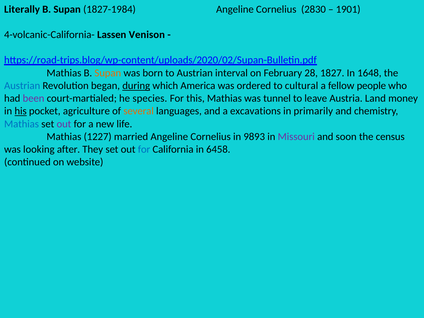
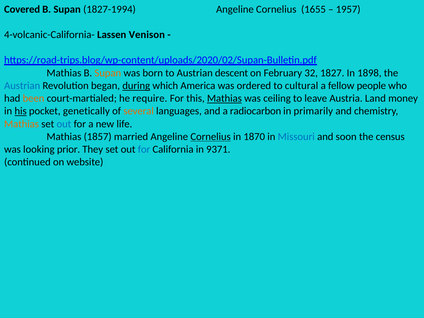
Literally: Literally -> Covered (22, 9)
1827-1984: 1827-1984 -> 1827-1994 (110, 9)
2830: 2830 -> 1655 (313, 9)
1901: 1901 -> 1957 (348, 9)
interval: interval -> descent (232, 73)
28: 28 -> 32 (311, 73)
1648: 1648 -> 1898 (369, 73)
been colour: purple -> orange (34, 98)
species: species -> require (150, 98)
Mathias underline: none -> present (224, 98)
tunnel: tunnel -> ceiling (277, 98)
agriculture: agriculture -> genetically (86, 111)
excavations: excavations -> radiocarbon (256, 111)
Mathias colour: blue -> orange (22, 124)
out colour: purple -> blue (64, 124)
1227: 1227 -> 1857 (98, 137)
Cornelius underline: none -> present (211, 137)
9893: 9893 -> 1870 (254, 137)
Missouri colour: purple -> blue (296, 137)
after: after -> prior (69, 149)
6458: 6458 -> 9371 (218, 149)
